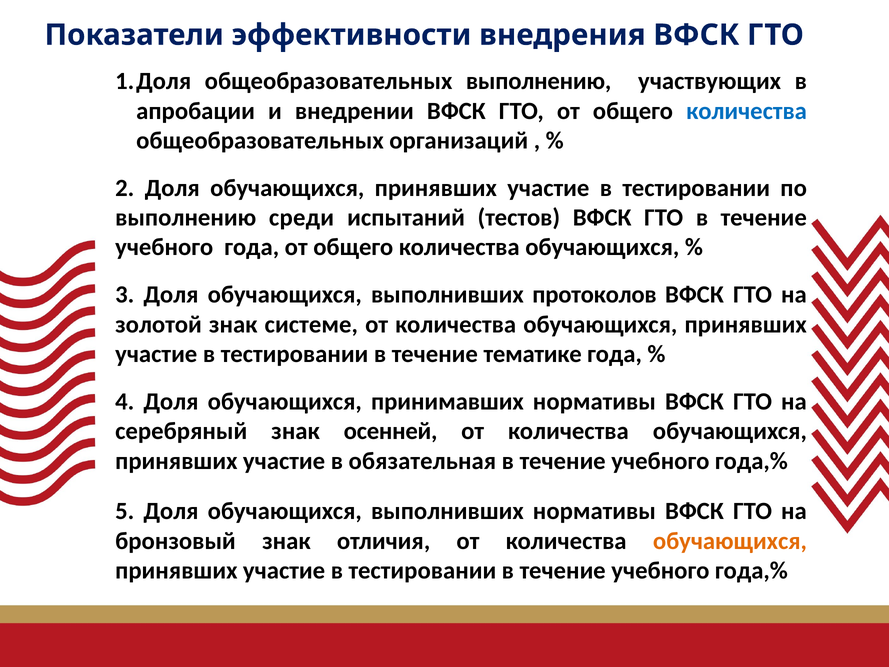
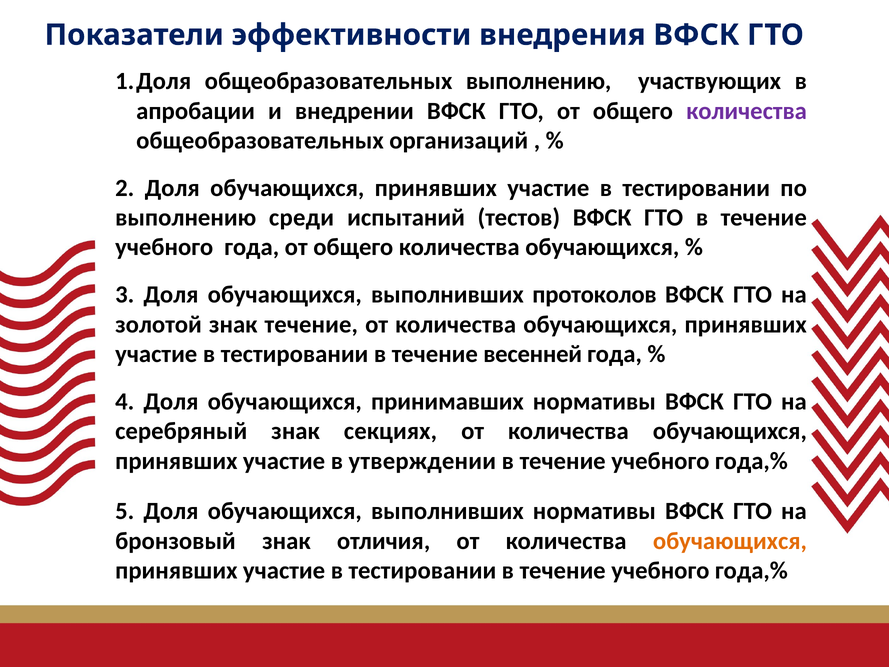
количества colour: blue -> purple (747, 111)
знак системе: системе -> течение (311, 324)
тематике: тематике -> весенней (533, 354)
осенней: осенней -> секциях (390, 431)
обязательная: обязательная -> утверждении (422, 461)
